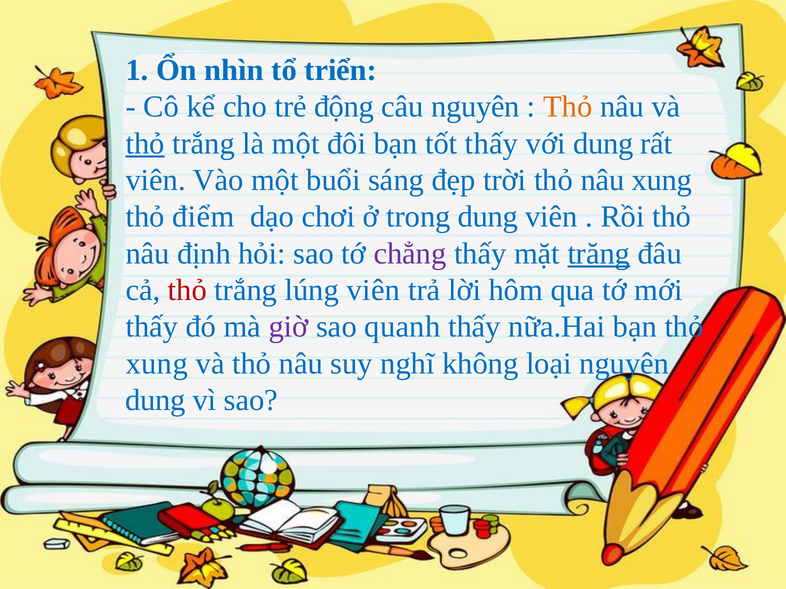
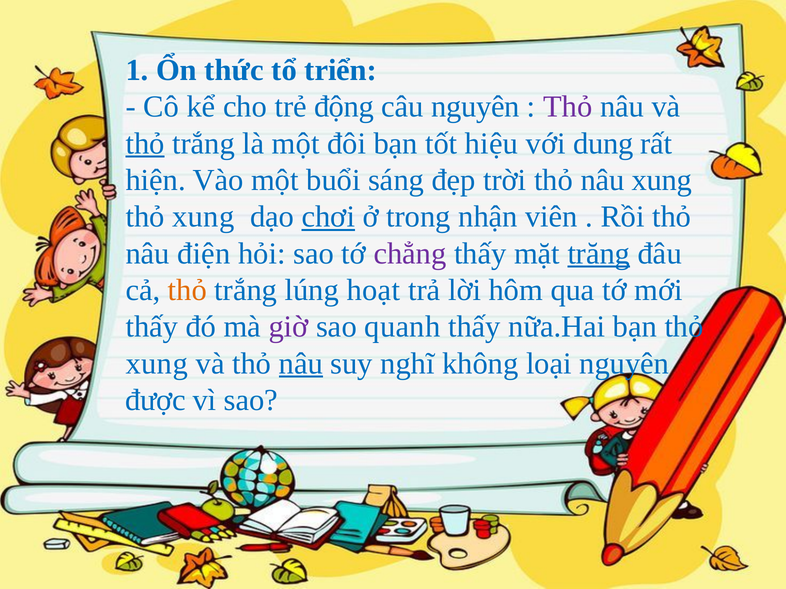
nhìn: nhìn -> thức (234, 70)
Thỏ colour: orange -> purple (568, 107)
tốt thấy: thấy -> hiệu (492, 144)
viên: viên -> hiện (156, 180)
điểm: điểm -> xung (203, 217)
chơi underline: none -> present (328, 217)
trong dung: dung -> nhận (488, 217)
định: định -> điện (204, 254)
thỏ colour: red -> orange (187, 290)
lúng viên: viên -> hoạt (373, 290)
nâu underline: none -> present (301, 364)
dung: dung -> được (155, 400)
